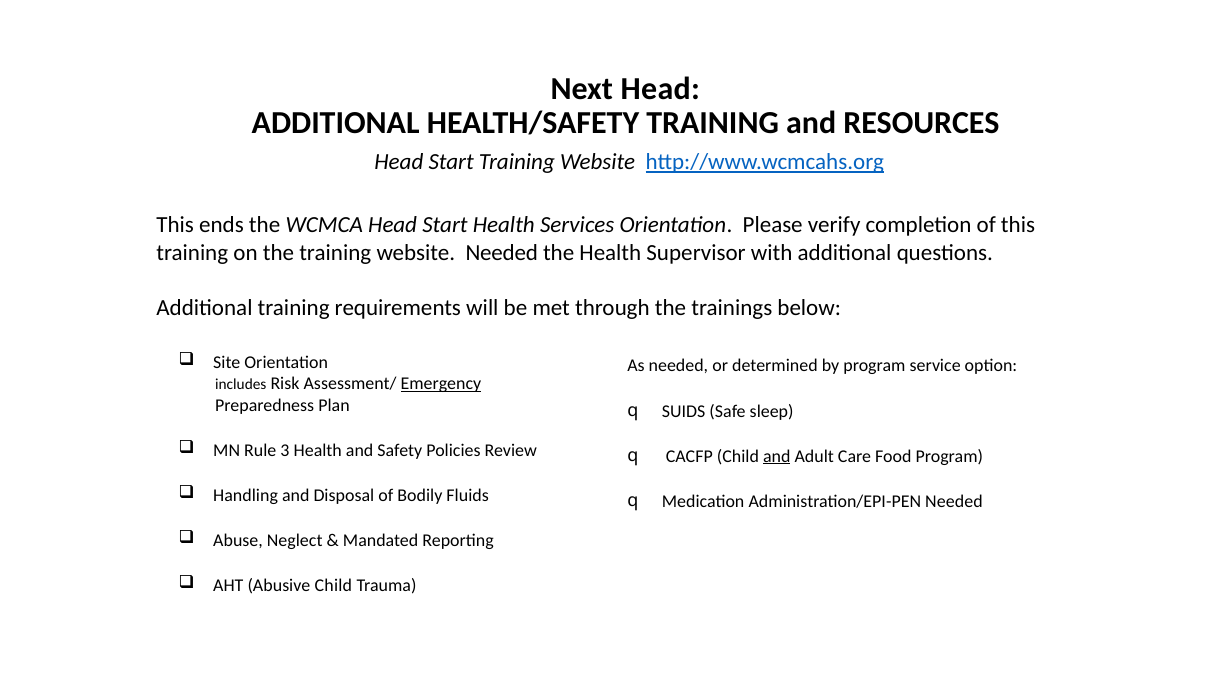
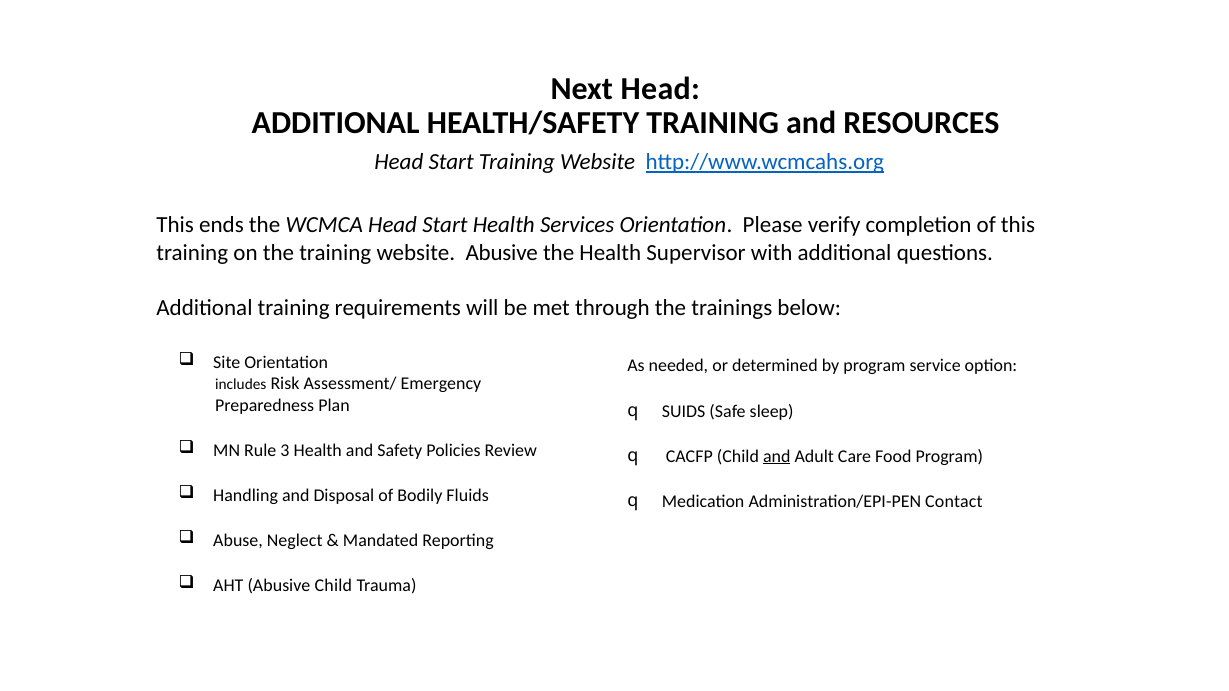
website Needed: Needed -> Abusive (502, 253)
Emergency underline: present -> none (441, 384)
Administration/EPI-PEN Needed: Needed -> Contact (954, 501)
